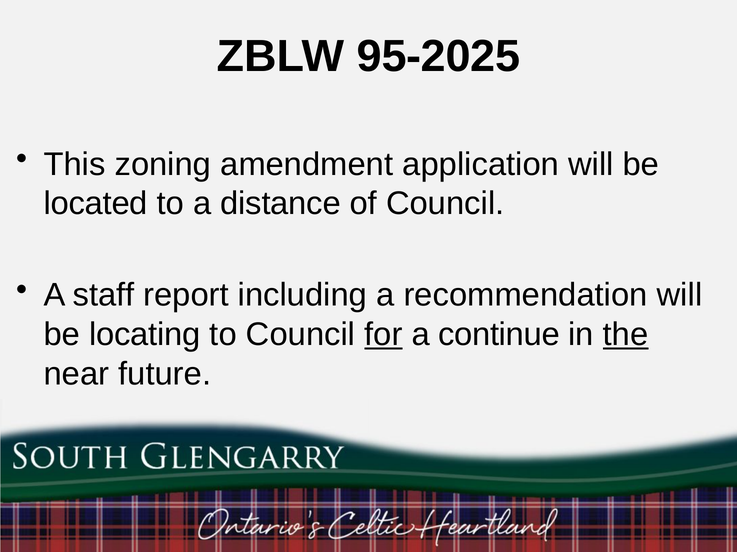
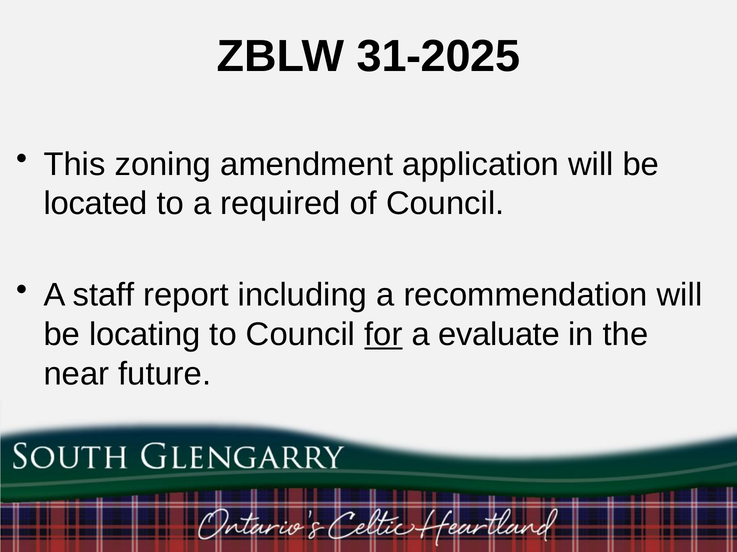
95-2025: 95-2025 -> 31-2025 (438, 57)
distance: distance -> required (280, 204)
continue: continue -> evaluate (499, 335)
the underline: present -> none (626, 335)
